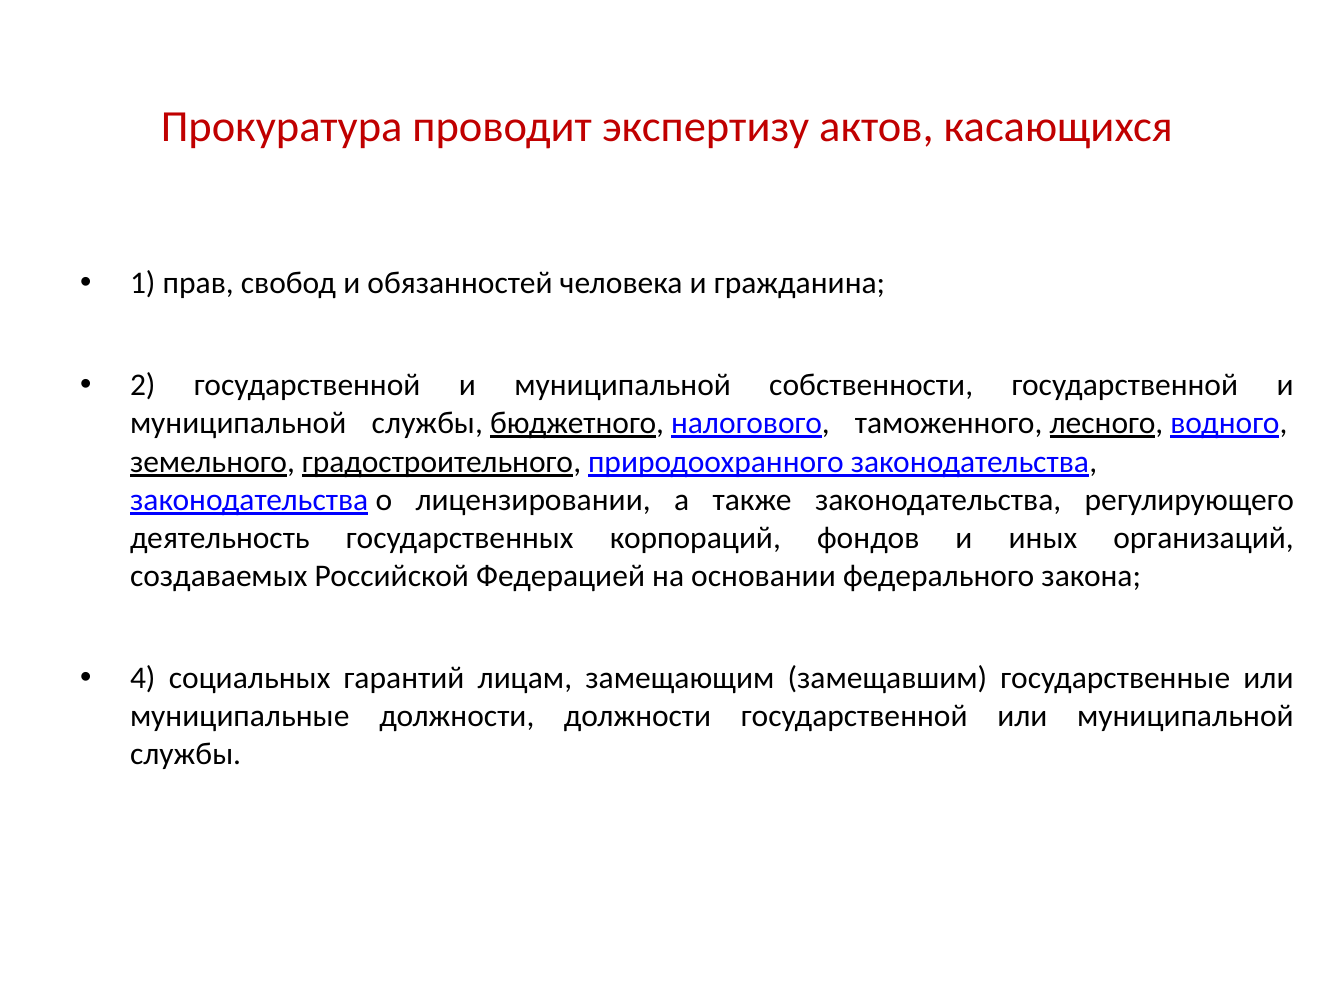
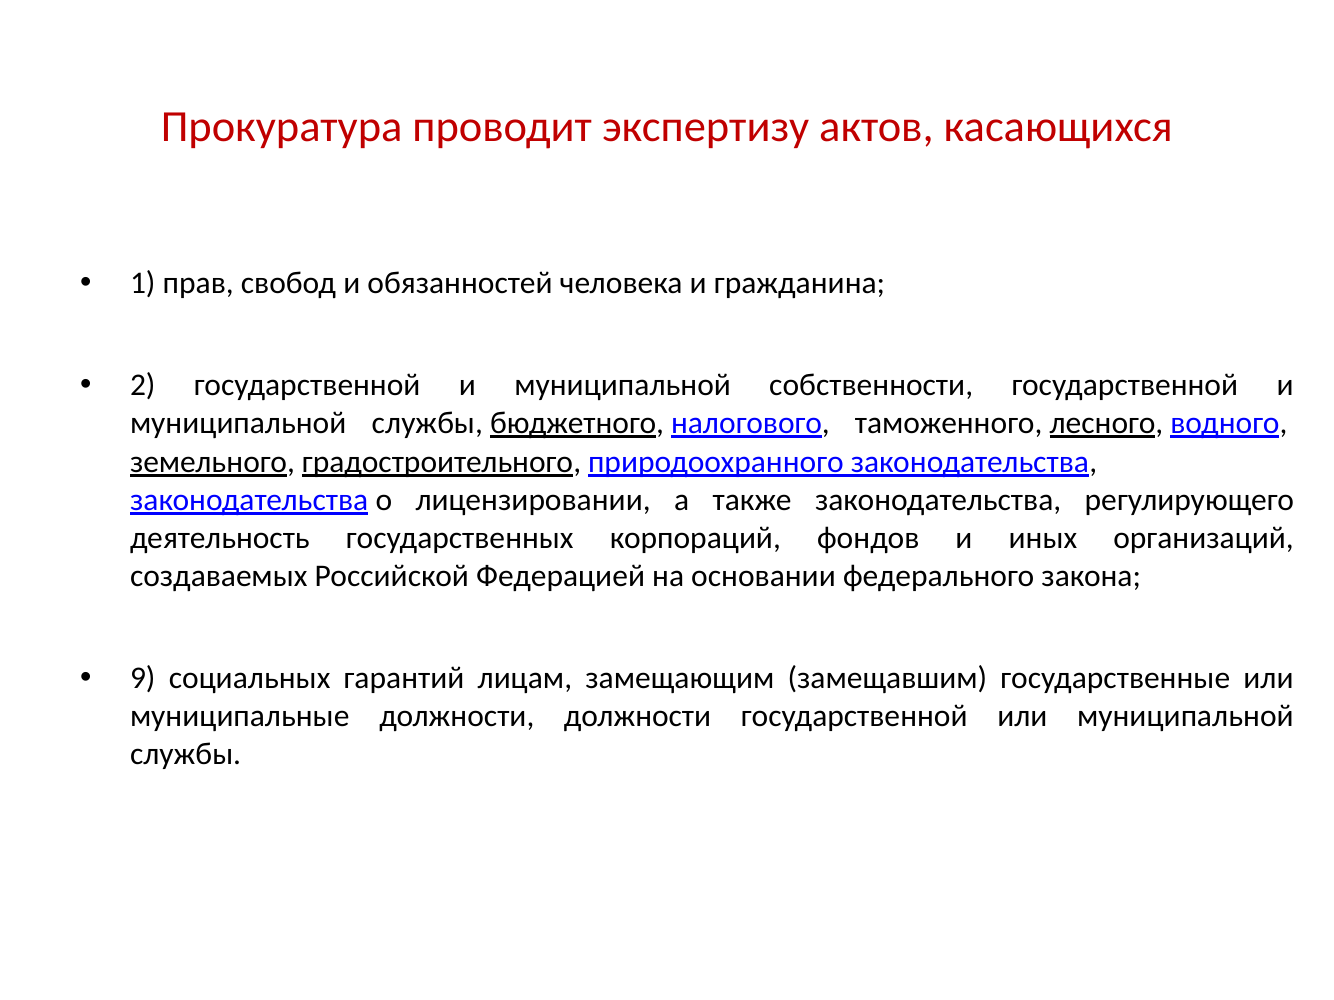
4: 4 -> 9 (143, 679)
